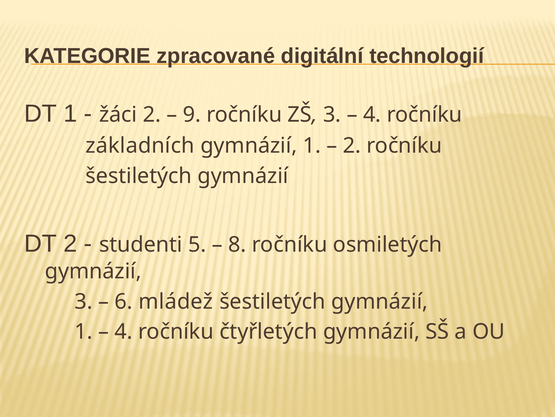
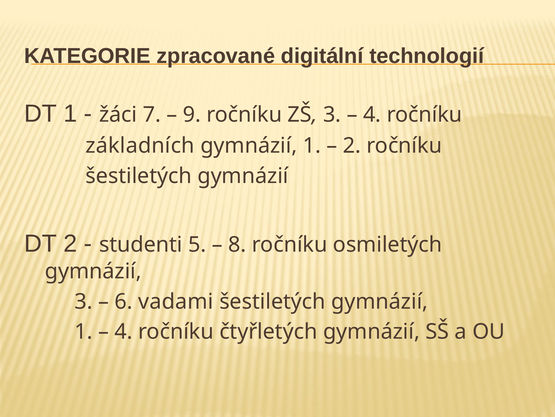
žáci 2: 2 -> 7 (152, 115)
mládež: mládež -> vadami (176, 301)
